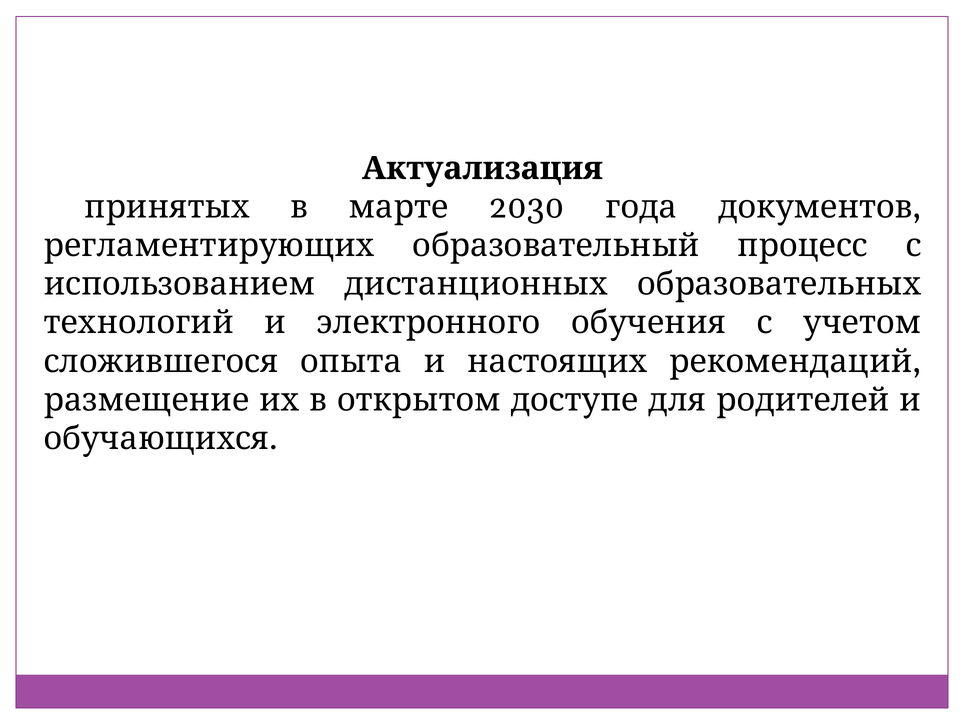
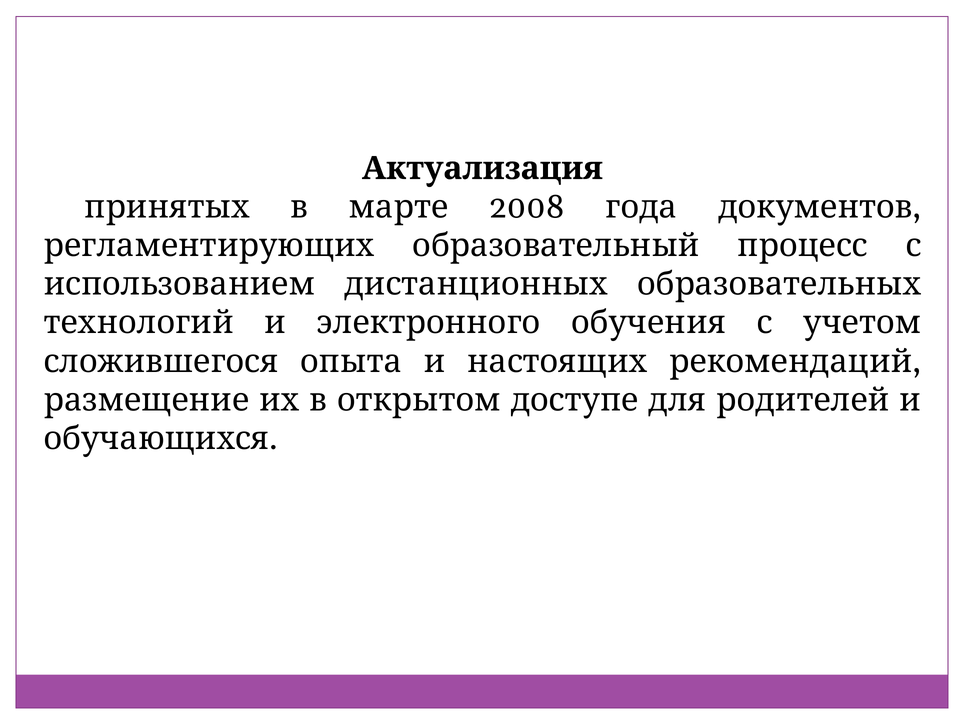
2030: 2030 -> 2008 (527, 207)
